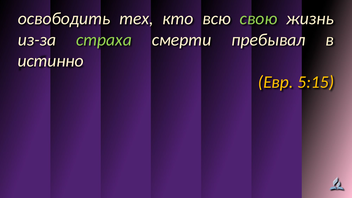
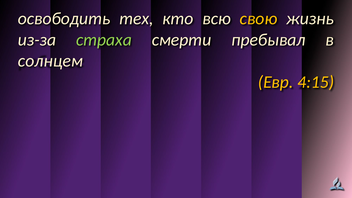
свою colour: light green -> yellow (258, 19)
истинно: истинно -> солнцем (50, 61)
5:15: 5:15 -> 4:15 (316, 82)
